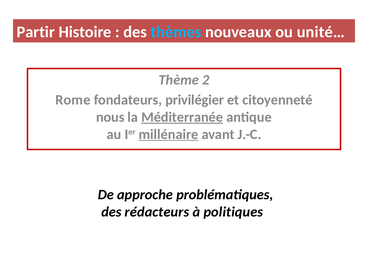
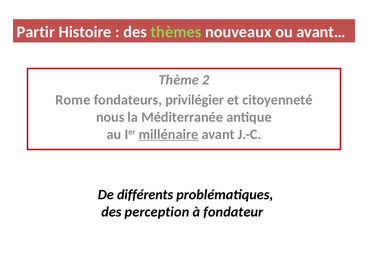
thèmes colour: light blue -> light green (176, 32)
unité…: unité… -> avant… (321, 32)
Méditerranée underline: present -> none (182, 117)
approche: approche -> différents (145, 195)
rédacteurs: rédacteurs -> perception (157, 212)
politiques: politiques -> fondateur (233, 212)
